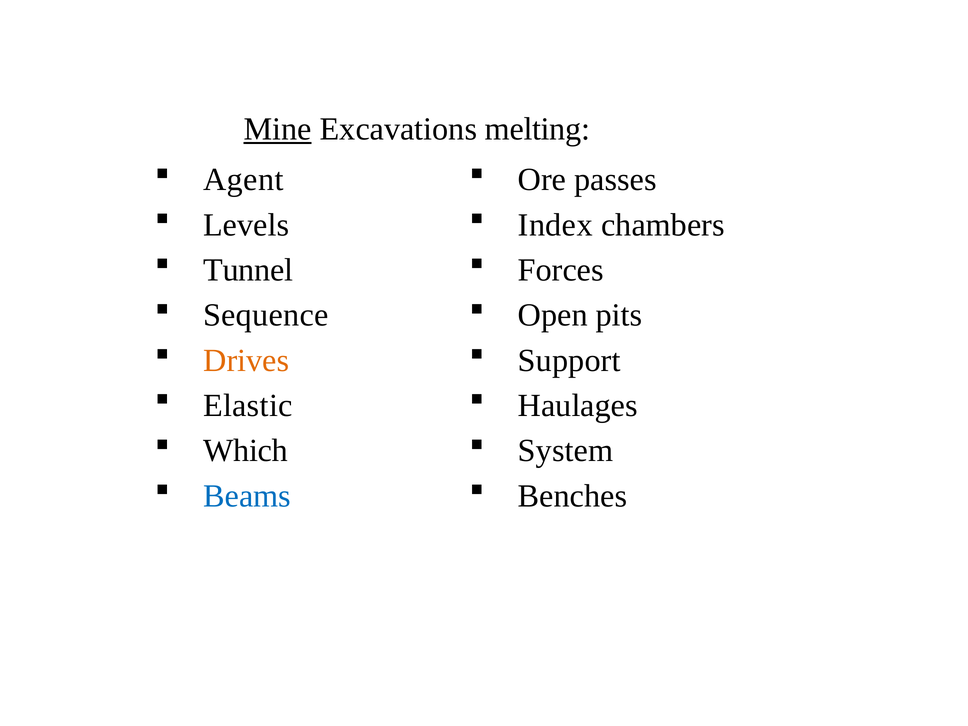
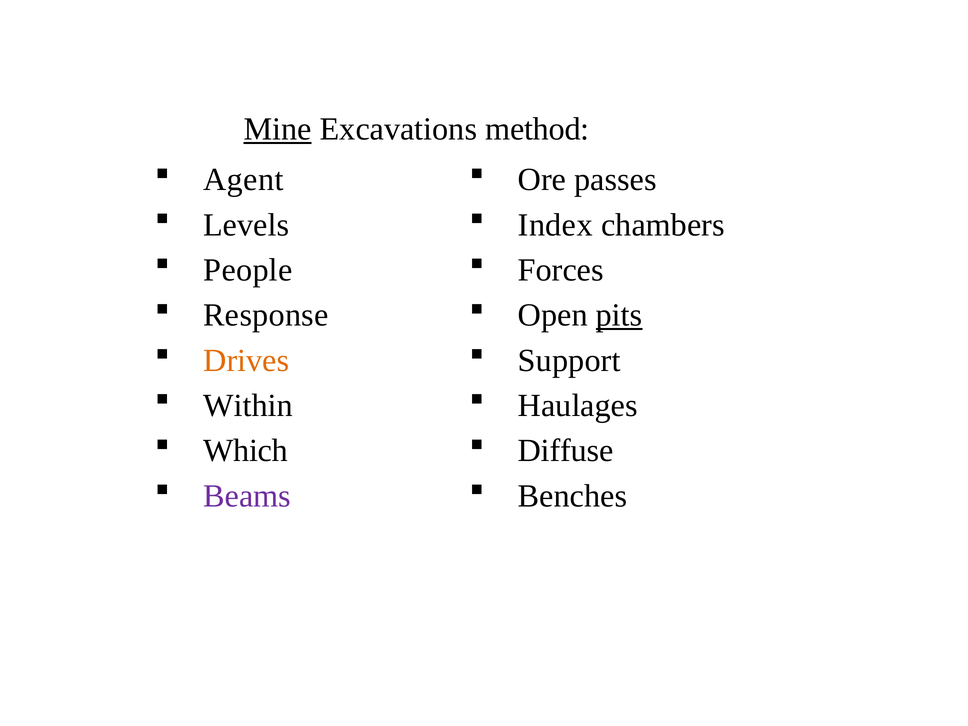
melting: melting -> method (537, 129)
Tunnel: Tunnel -> People (248, 270)
Sequence: Sequence -> Response (266, 315)
pits underline: none -> present (619, 315)
Elastic: Elastic -> Within (248, 406)
System: System -> Diffuse (566, 451)
Beams colour: blue -> purple (247, 496)
